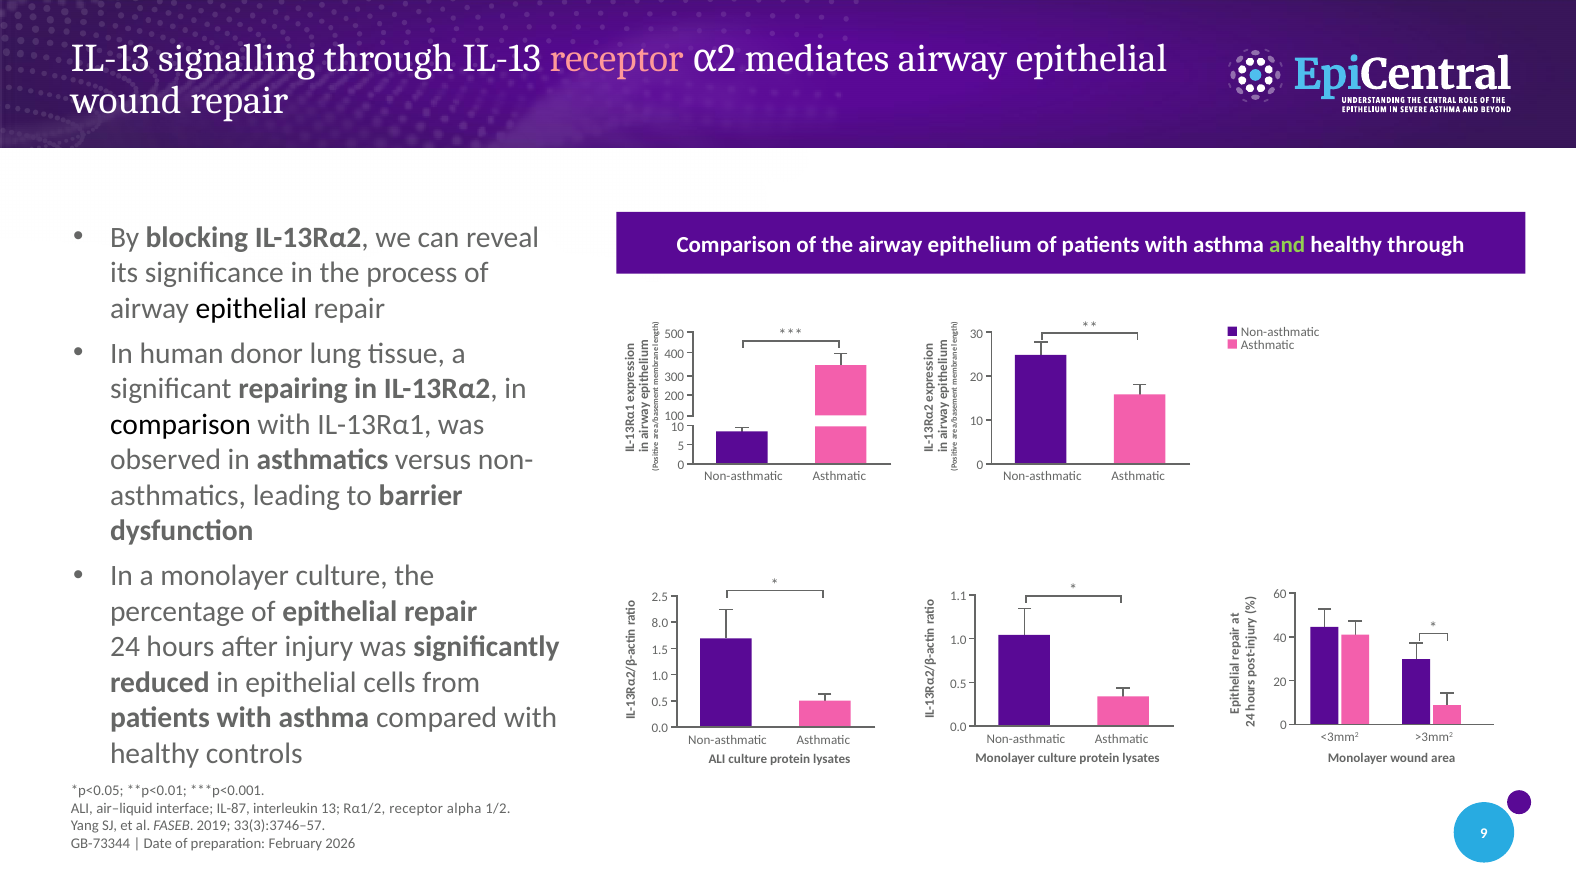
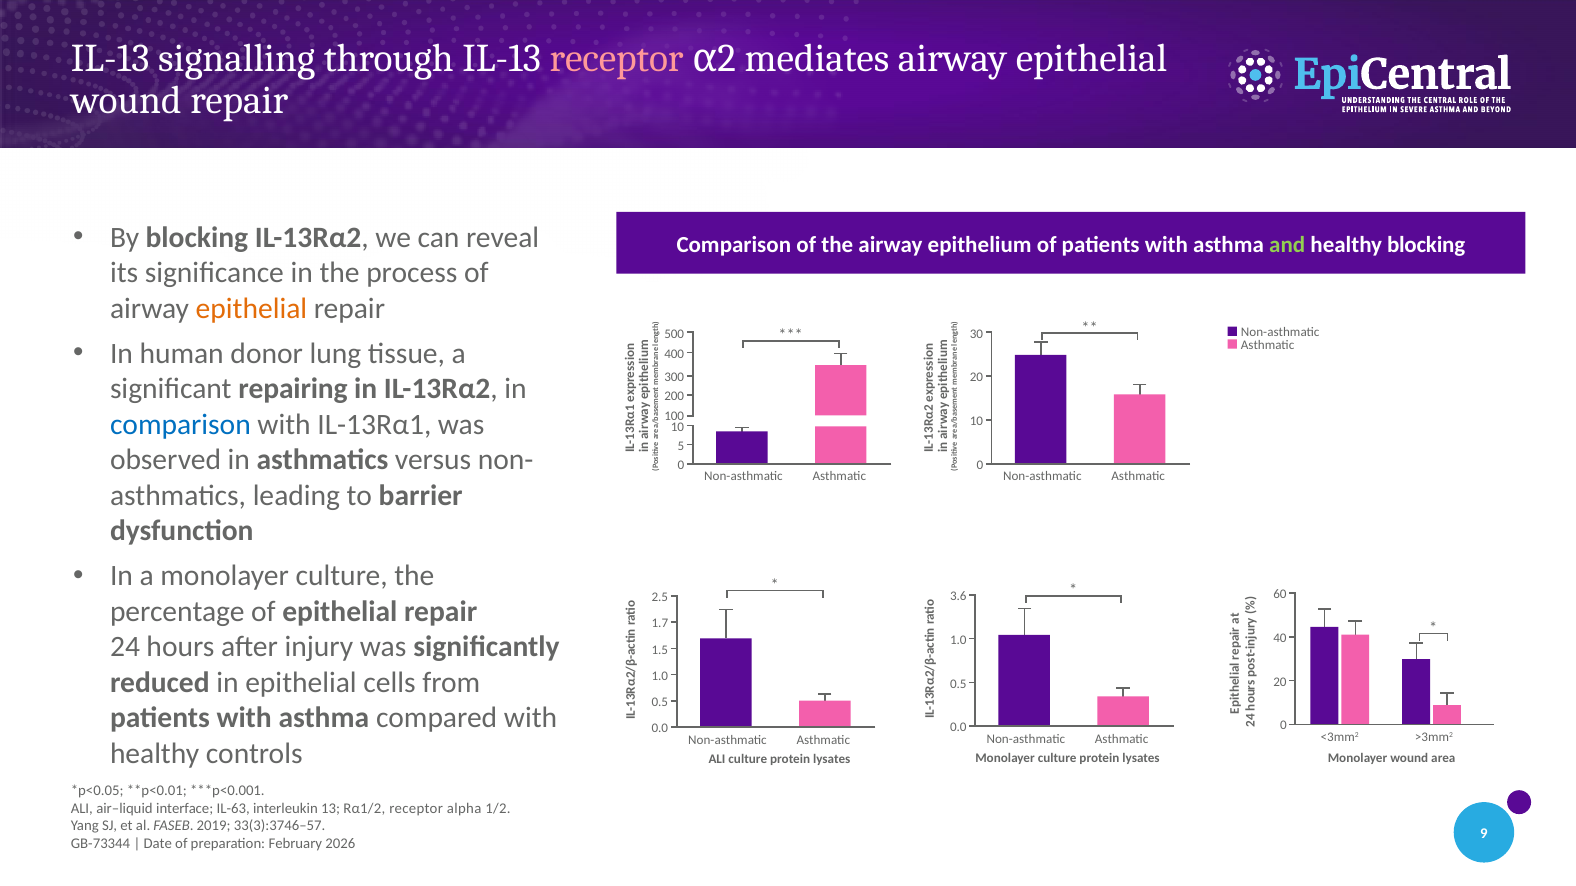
healthy through: through -> blocking (1426, 245)
epithelial colour: black -> orange (251, 309)
comparison colour: black -> blue (180, 425)
1.1: 1.1 -> 3.6 (958, 597)
8.0: 8.0 -> 1.7 (660, 624)
IL-87: IL-87 -> IL-63 (233, 809)
